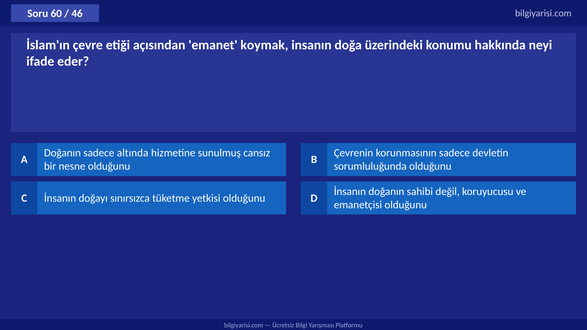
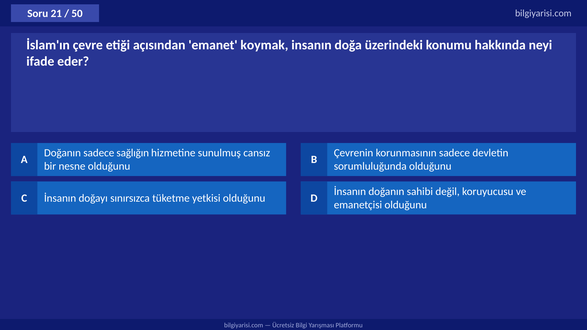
60: 60 -> 21 (56, 13)
46: 46 -> 50 (77, 13)
altında: altında -> sağlığın (133, 153)
